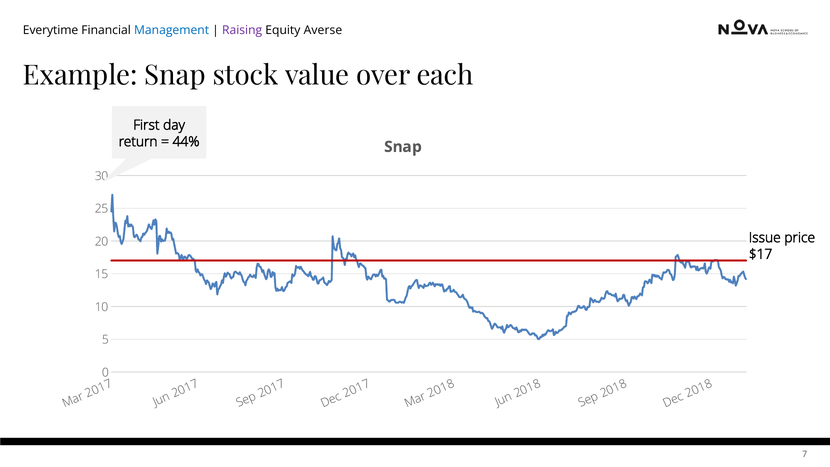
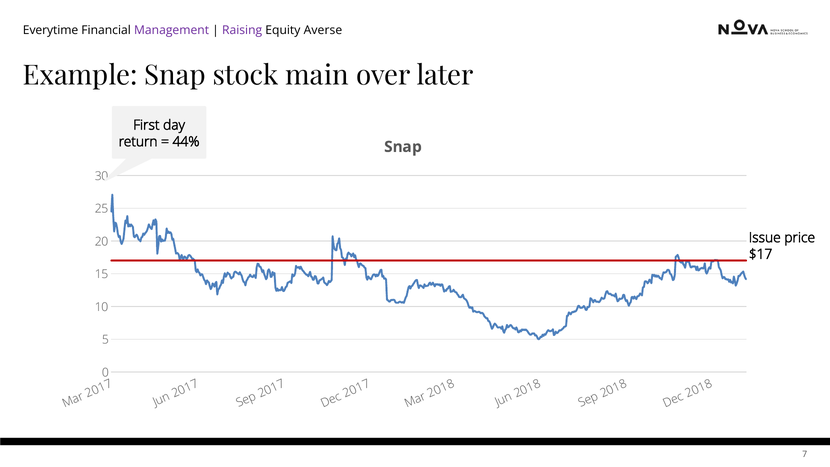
Management colour: blue -> purple (172, 30)
value: value -> main (317, 75)
each: each -> later (445, 75)
